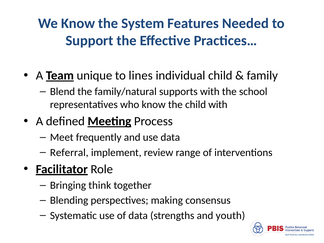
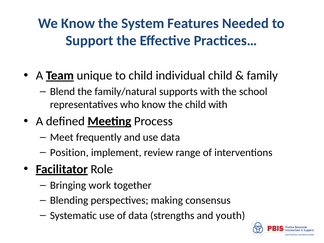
to lines: lines -> child (141, 76)
Referral: Referral -> Position (69, 153)
think: think -> work (100, 185)
